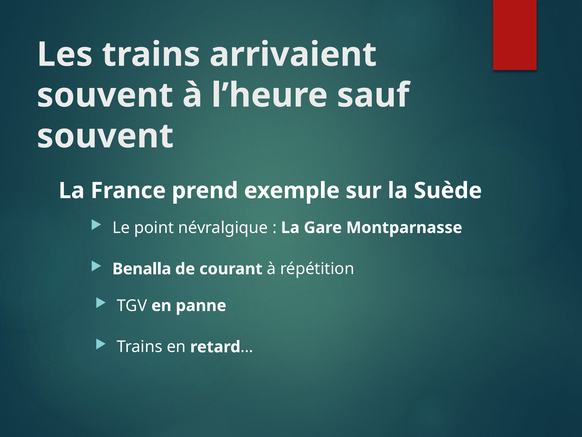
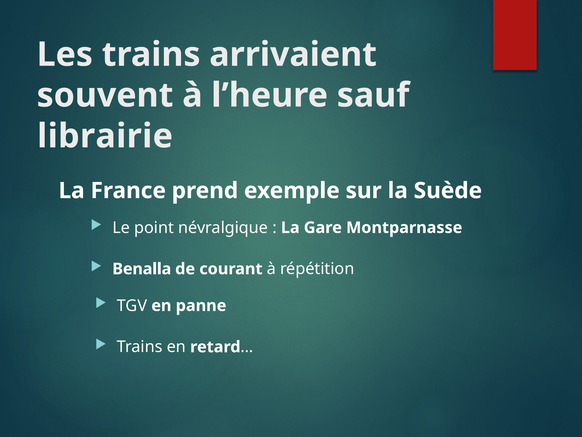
souvent: souvent -> librairie (105, 136)
